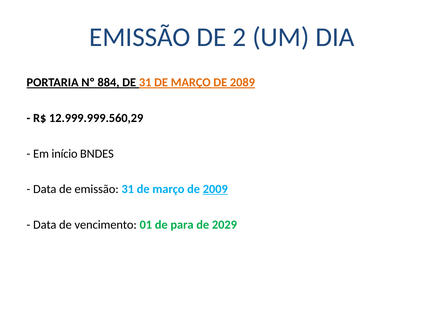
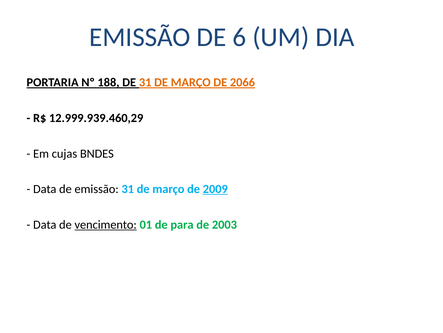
DE 2: 2 -> 6 (239, 37)
884: 884 -> 188 (109, 82)
2089: 2089 -> 2066 (242, 82)
12.999.999.560,29: 12.999.999.560,29 -> 12.999.939.460,29 (96, 118)
início: início -> cujas (64, 153)
vencimento underline: none -> present (106, 224)
2029: 2029 -> 2003 (224, 224)
